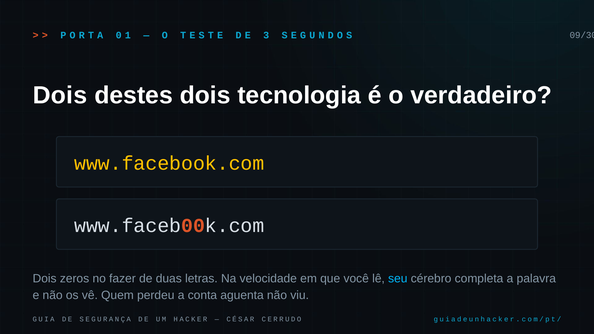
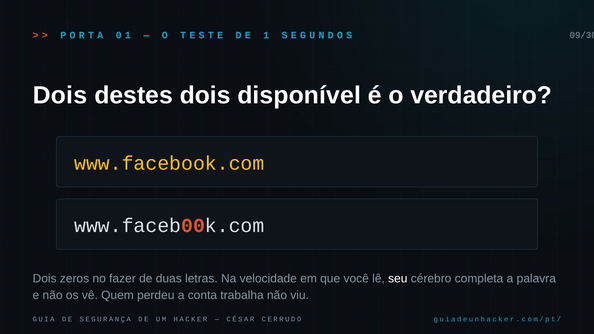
E 3: 3 -> 1 (266, 35)
tecnologia: tecnologia -> disponível (299, 95)
seu colour: light blue -> white (398, 279)
aguenta: aguenta -> trabalha (242, 295)
